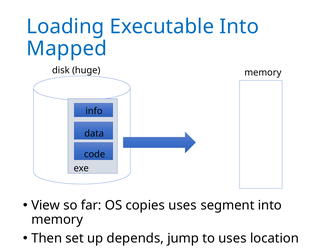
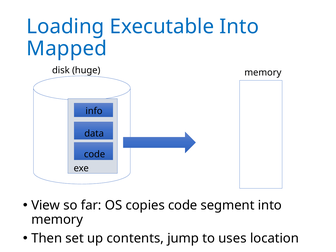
copies uses: uses -> code (183, 205)
depends: depends -> contents (135, 238)
